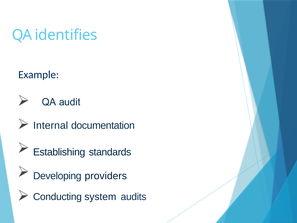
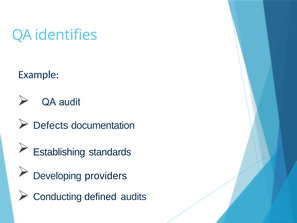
Internal: Internal -> Defects (51, 125)
system: system -> defined (100, 197)
